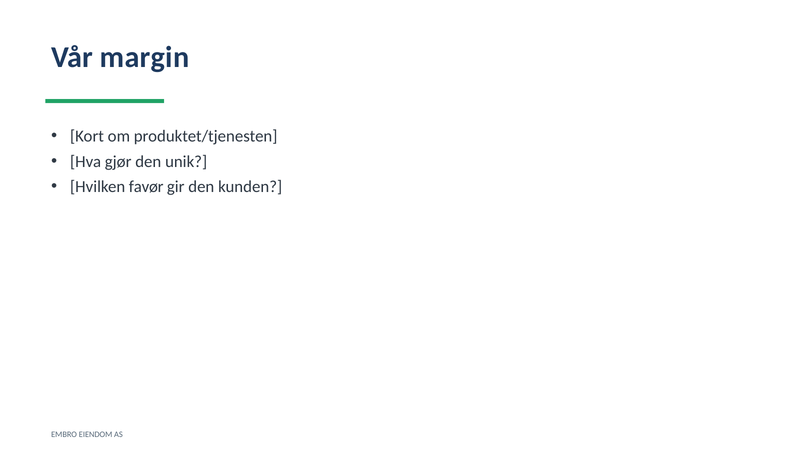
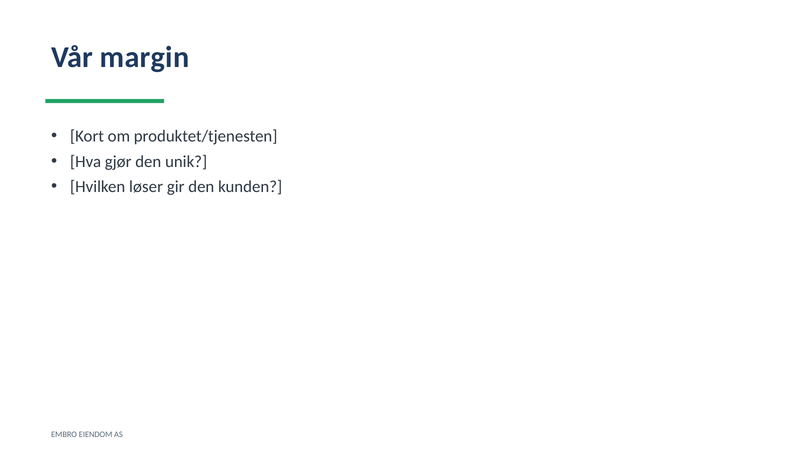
favør: favør -> løser (146, 187)
